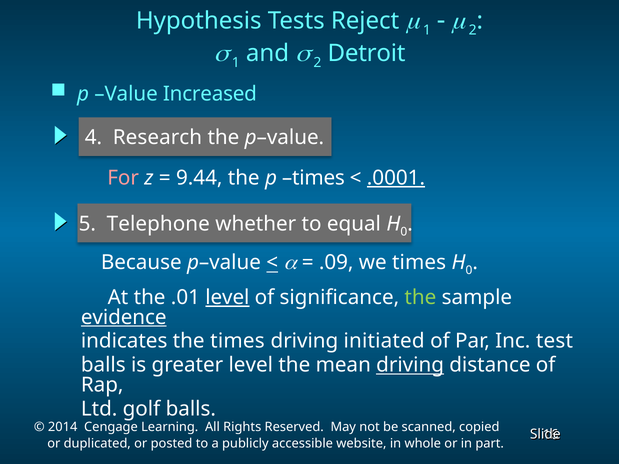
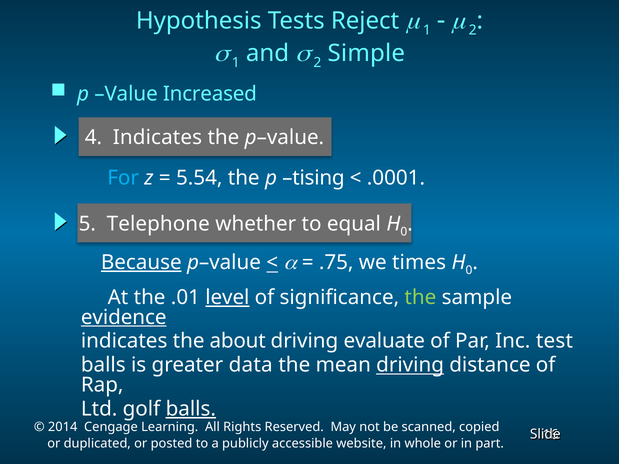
Detroit: Detroit -> Simple (366, 53)
4 Research: Research -> Indicates (157, 138)
For colour: pink -> light blue (123, 178)
9.44: 9.44 -> 5.54 (199, 178)
p times: times -> tising (313, 178)
.0001 underline: present -> none (396, 178)
Because underline: none -> present (141, 263)
.09: .09 -> .75 (336, 263)
the times: times -> about (238, 341)
initiated: initiated -> evaluate (384, 341)
greater level: level -> data (251, 365)
balls underline: none -> present (191, 409)
